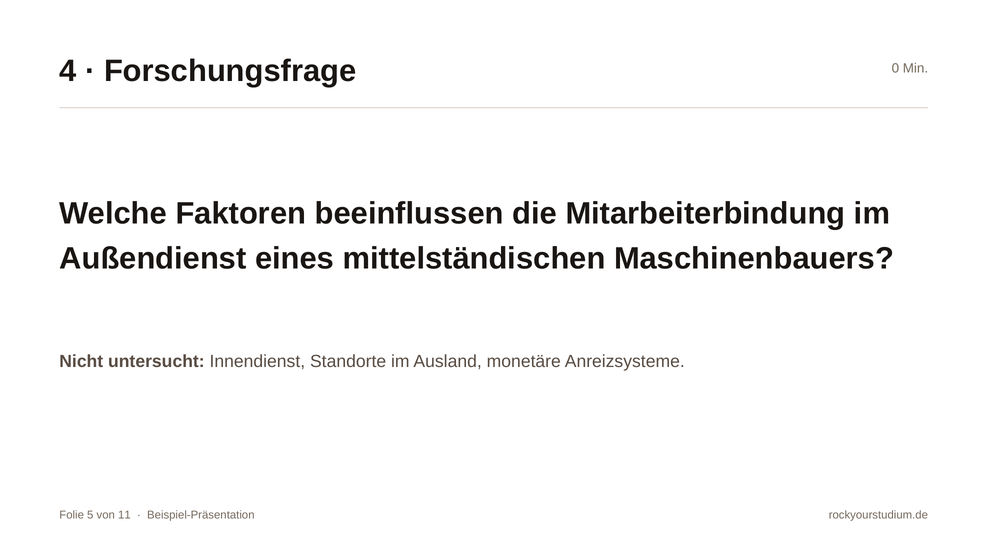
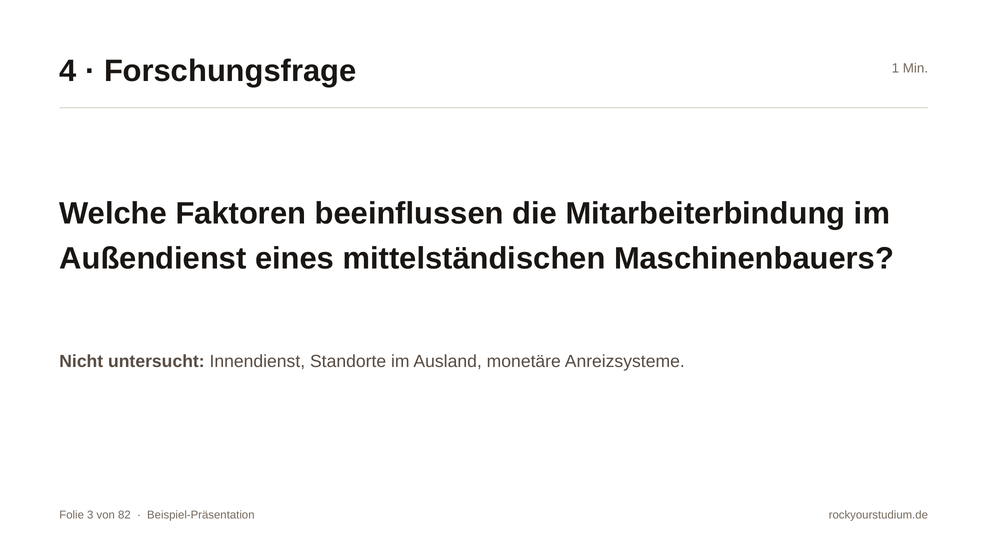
0: 0 -> 1 (895, 68)
5: 5 -> 3 (90, 515)
11: 11 -> 82 (124, 515)
